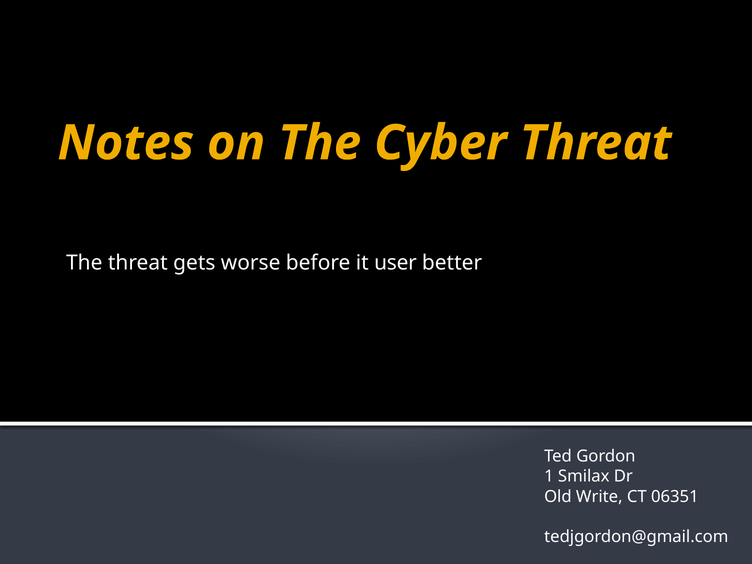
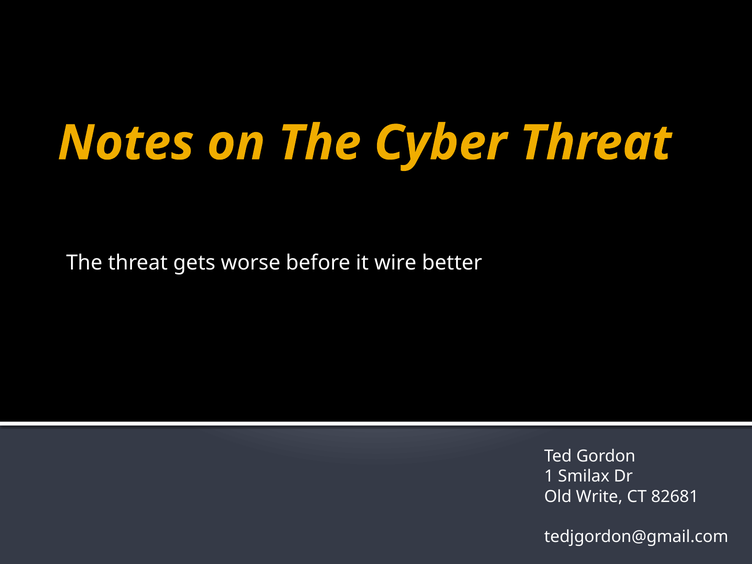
user: user -> wire (395, 263)
06351: 06351 -> 82681 (675, 497)
